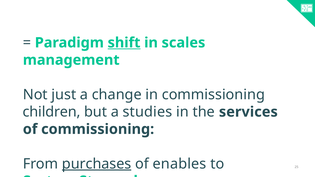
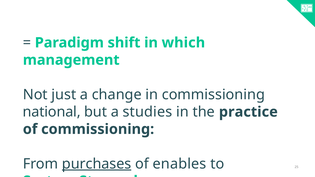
shift underline: present -> none (124, 43)
scales: scales -> which (183, 43)
children: children -> national (52, 112)
services: services -> practice (248, 112)
